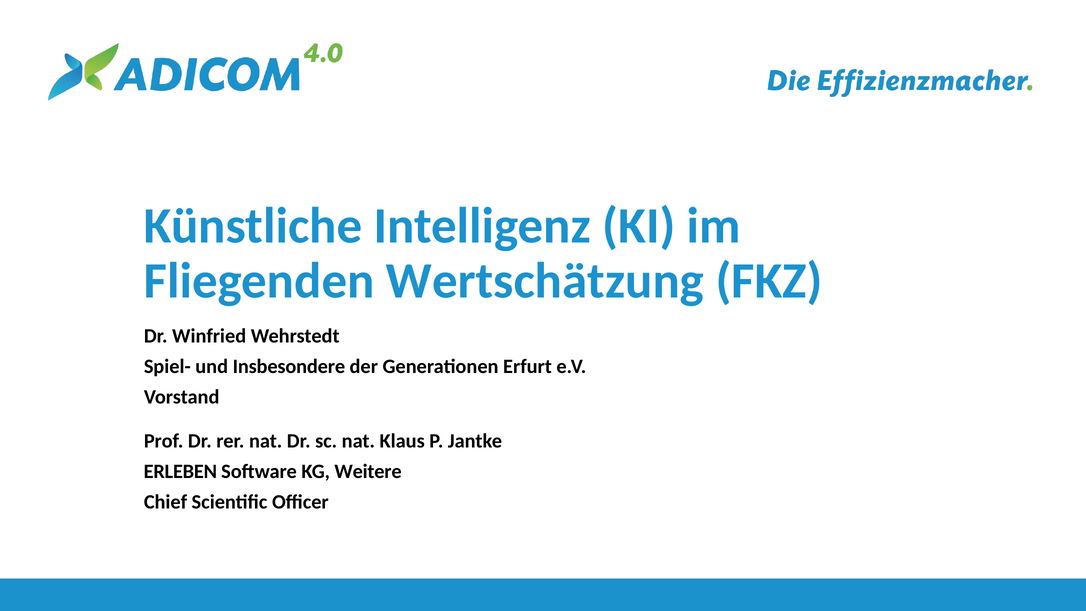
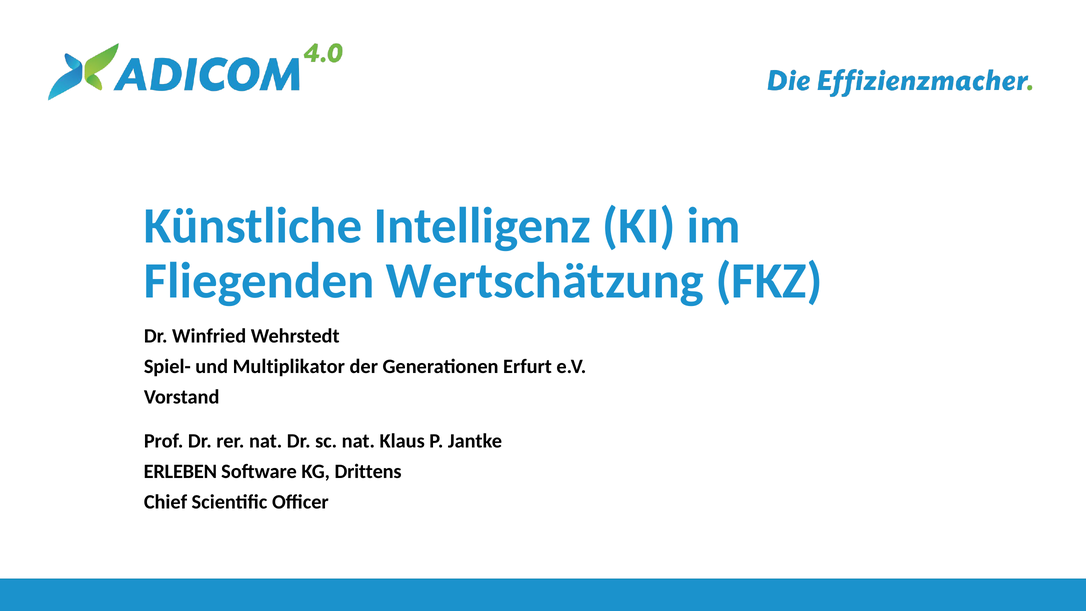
Insbesondere: Insbesondere -> Multiplikator (289, 366)
Weitere: Weitere -> Drittens (368, 471)
